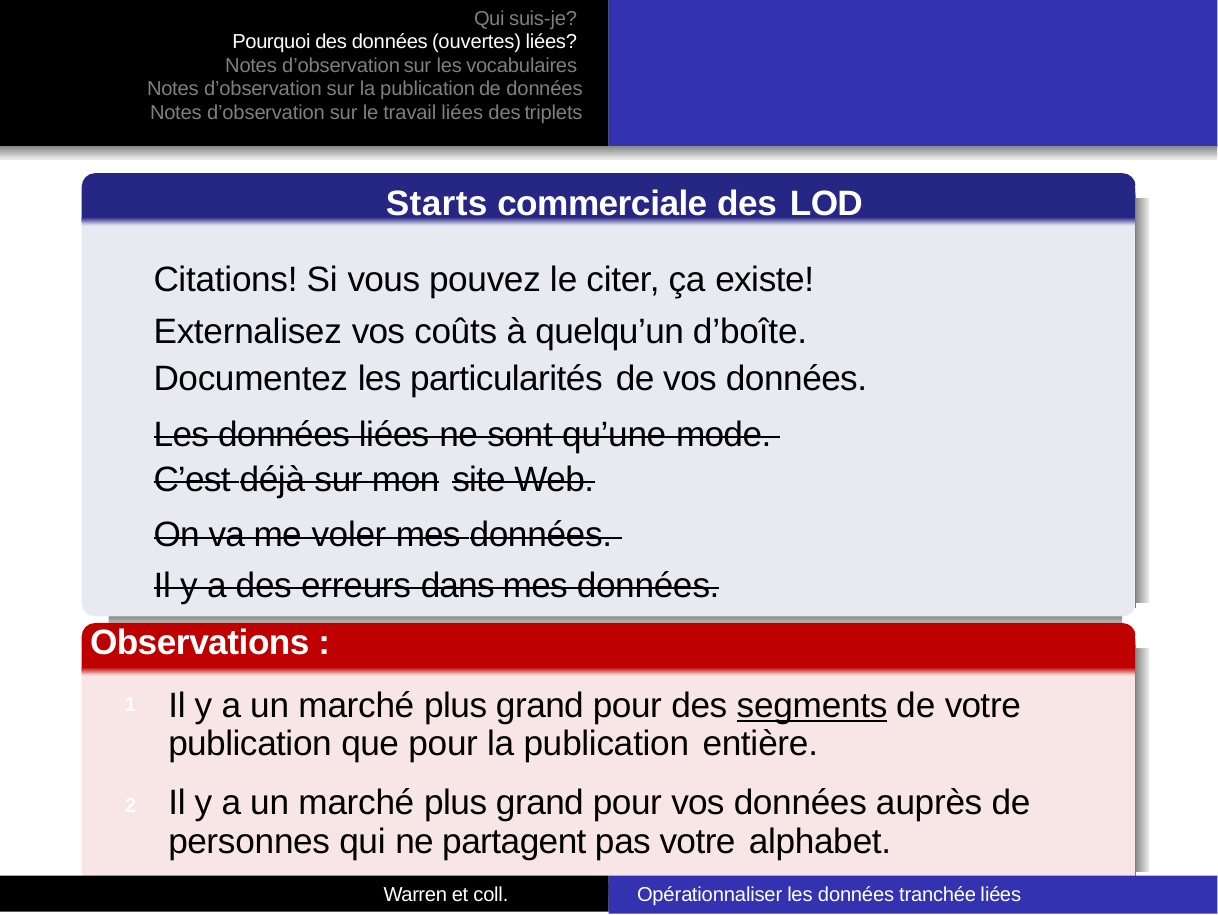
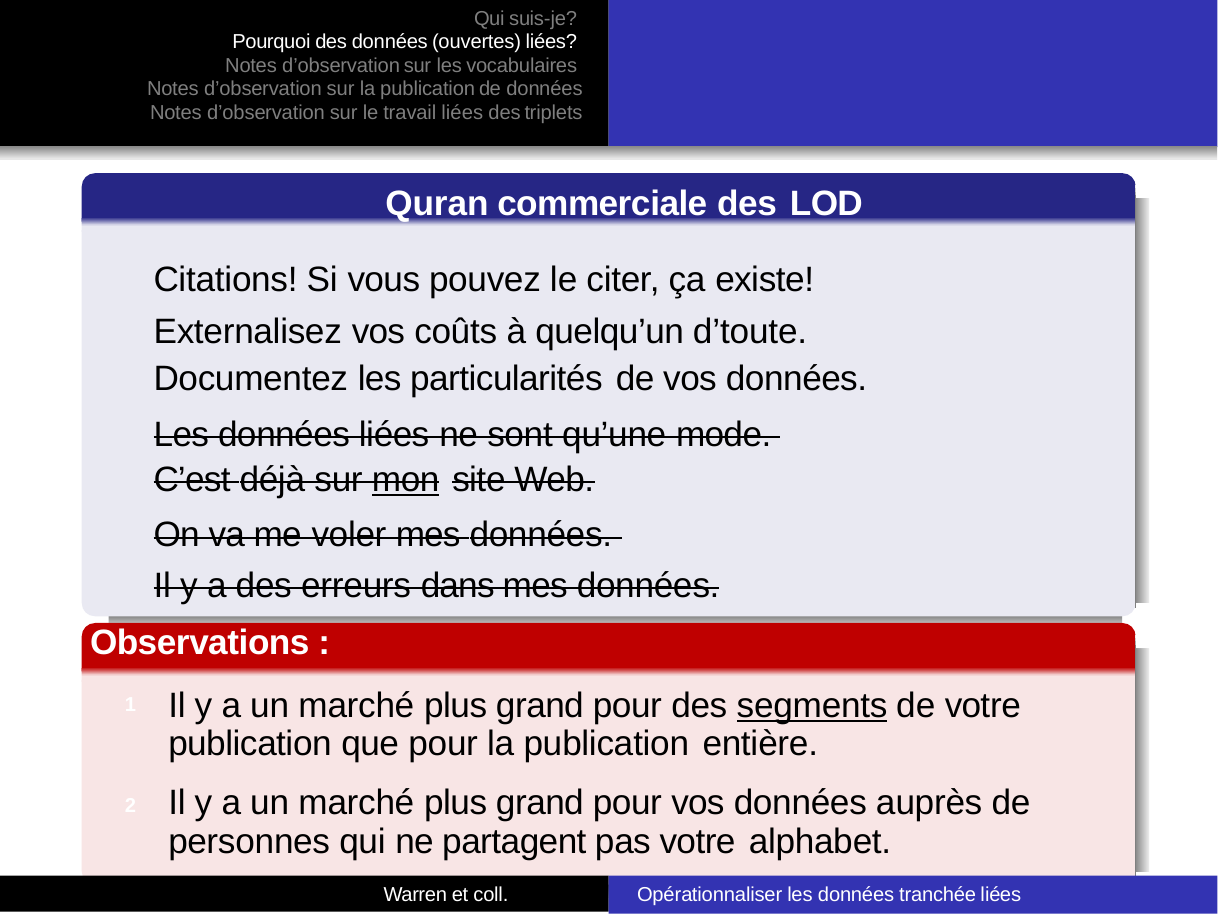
Starts: Starts -> Quran (437, 204)
d’boîte: d’boîte -> d’toute (750, 332)
mon underline: none -> present (406, 479)
